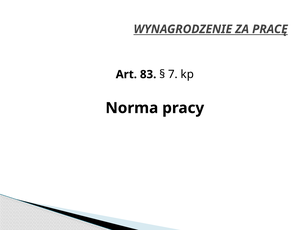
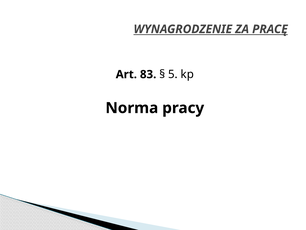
7: 7 -> 5 (173, 74)
